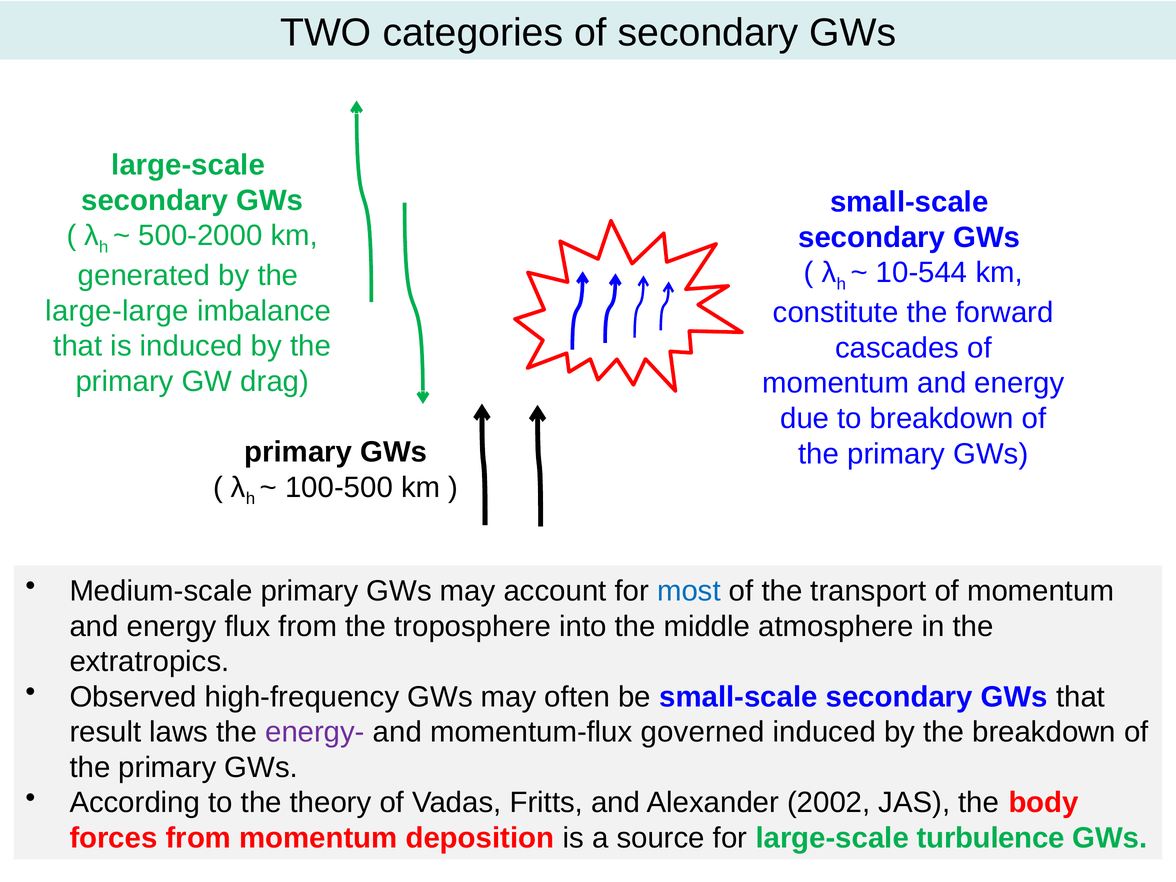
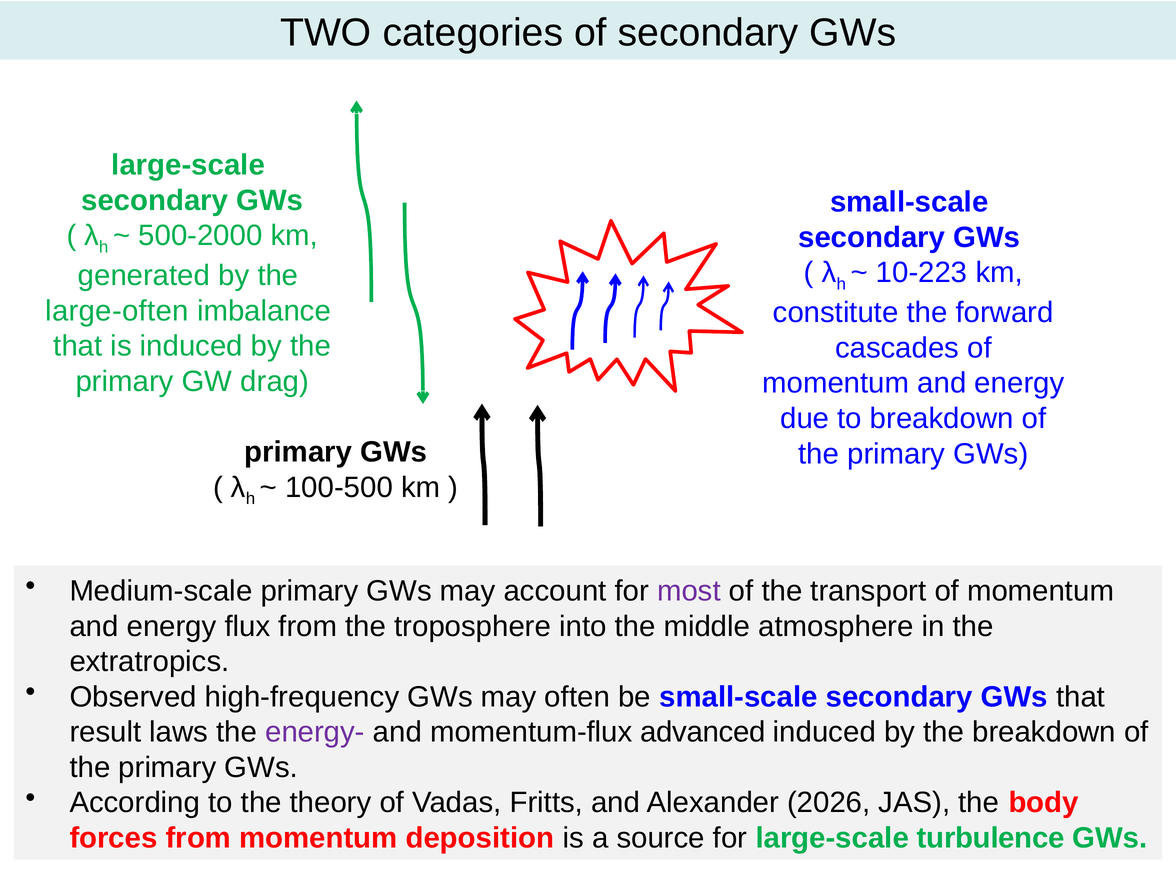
10-544: 10-544 -> 10-223 (922, 273)
large-large: large-large -> large-often (117, 311)
most colour: blue -> purple (689, 591)
governed: governed -> advanced (703, 732)
2002: 2002 -> 2026 (829, 803)
